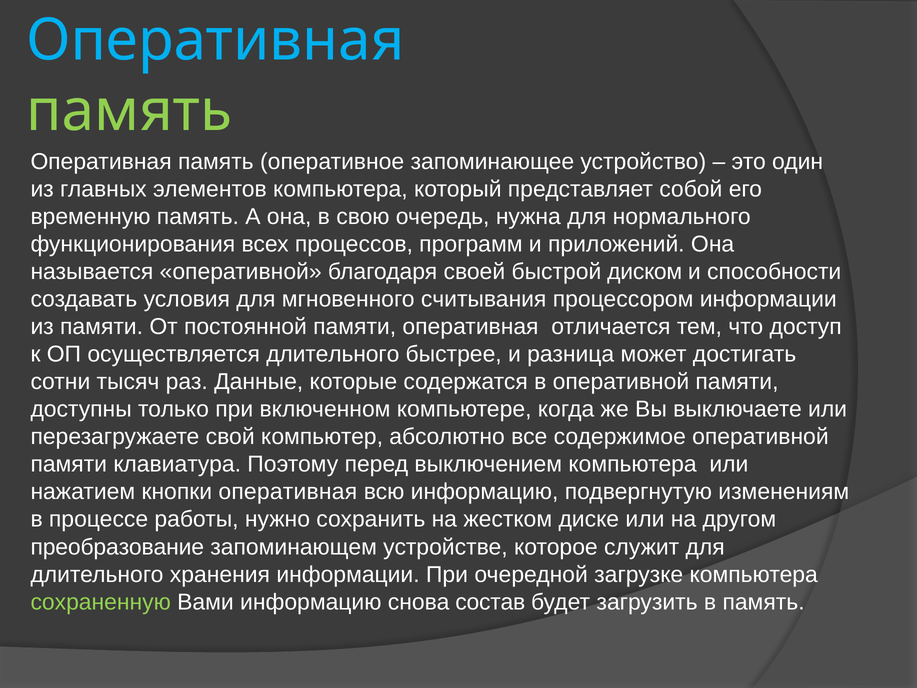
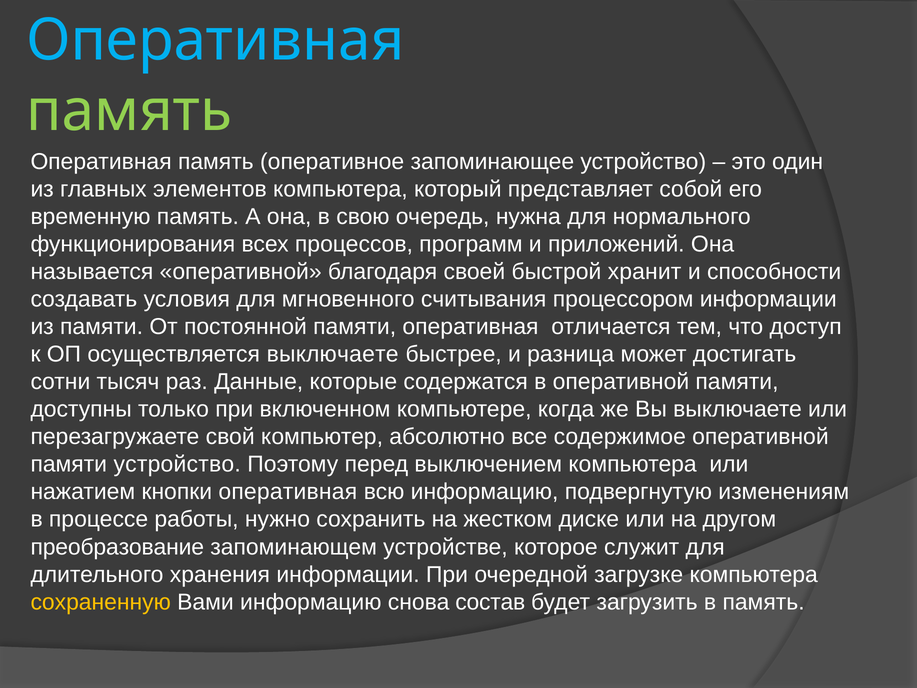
диском: диском -> хранит (645, 272)
осуществляется длительного: длительного -> выключаете (333, 354)
памяти клавиатура: клавиатура -> устройство (177, 464)
сохраненную colour: light green -> yellow (101, 602)
